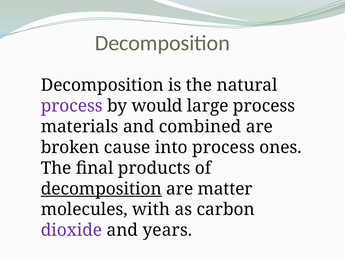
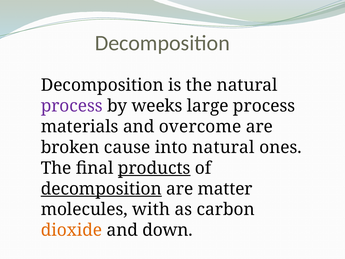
would: would -> weeks (157, 106)
combined: combined -> overcome (200, 127)
into process: process -> natural (223, 147)
products underline: none -> present (154, 168)
dioxide colour: purple -> orange (71, 230)
years: years -> down (168, 230)
